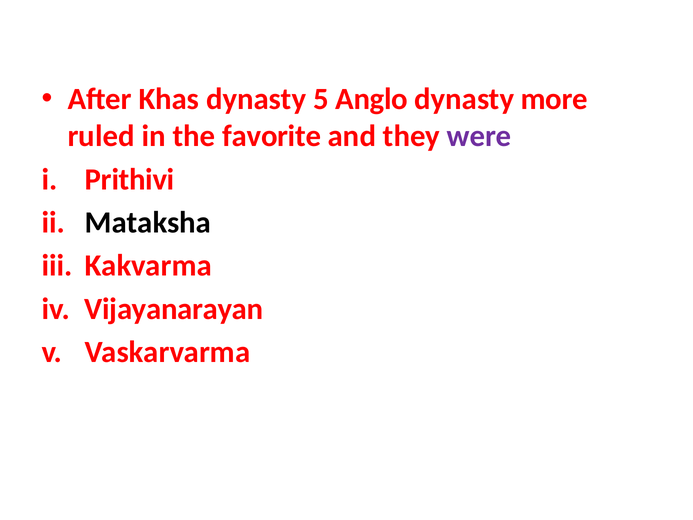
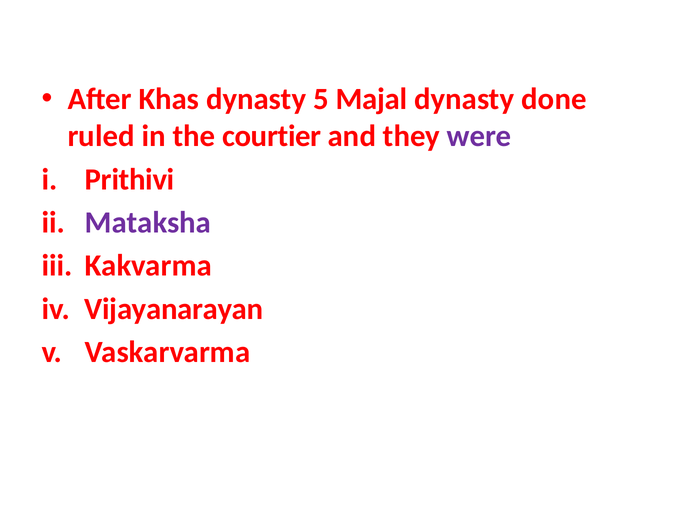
Anglo: Anglo -> Majal (372, 99)
more: more -> done (554, 99)
favorite: favorite -> courtier (272, 136)
Mataksha colour: black -> purple (148, 222)
